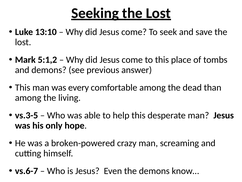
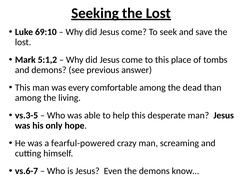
13:10: 13:10 -> 69:10 (46, 32)
broken-powered: broken-powered -> fearful-powered (83, 143)
